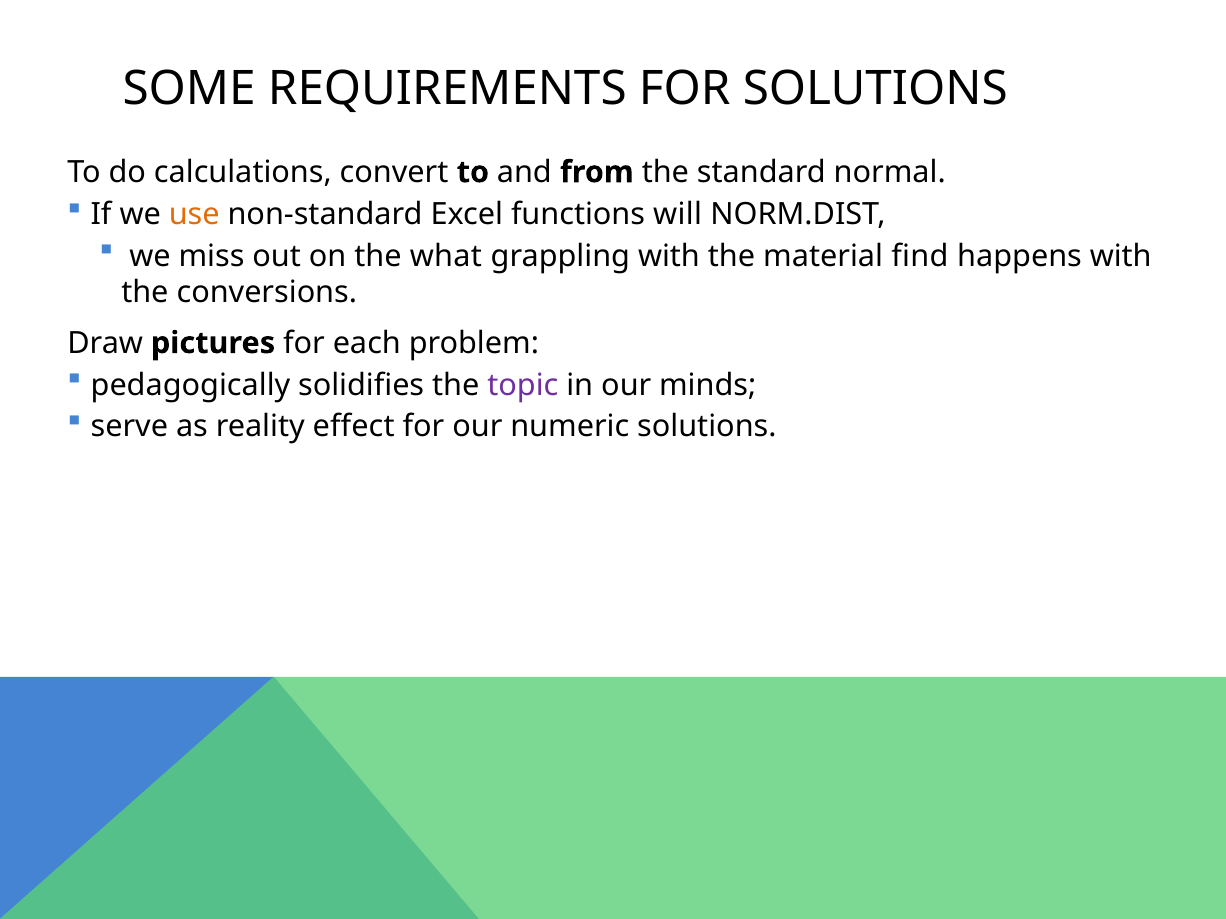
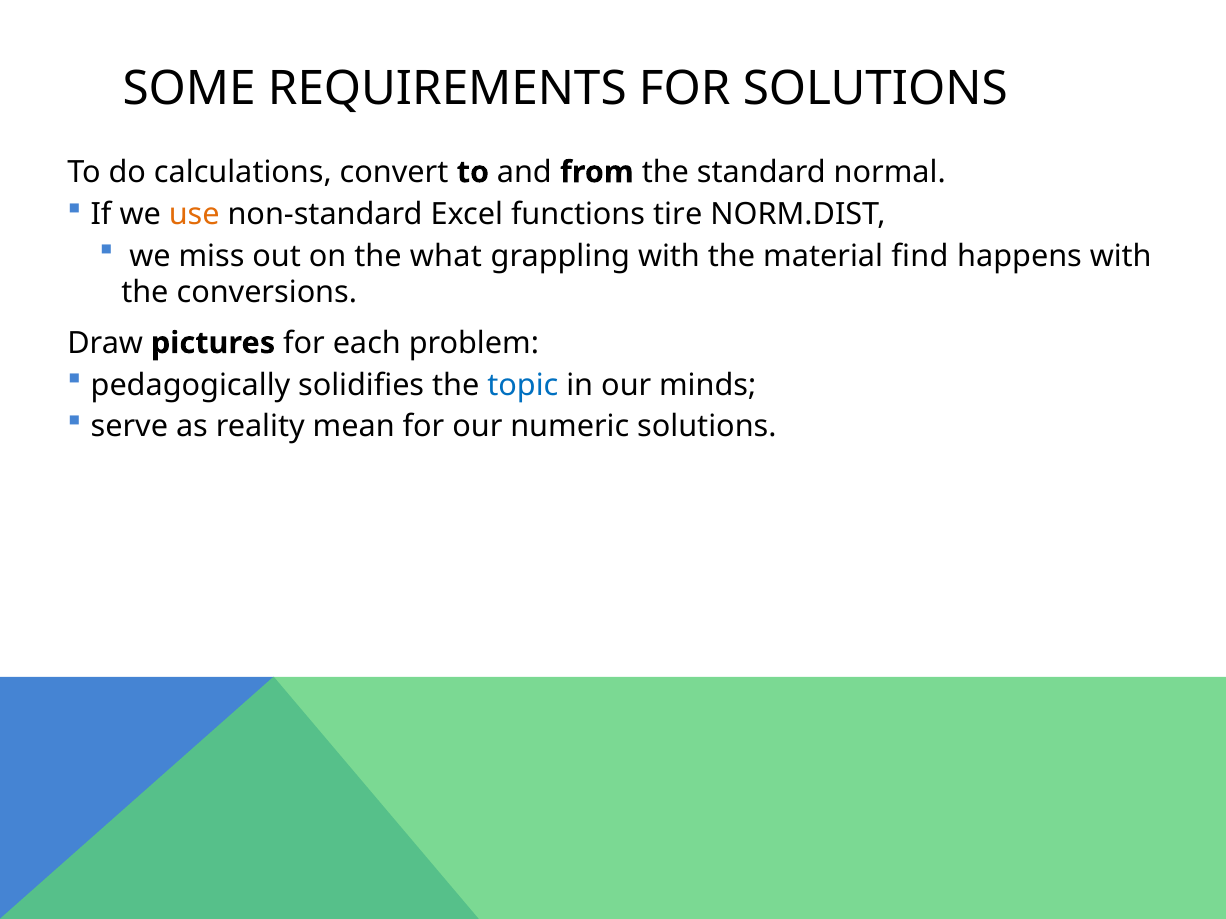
will: will -> tire (678, 214)
topic colour: purple -> blue (523, 385)
effect: effect -> mean (354, 427)
